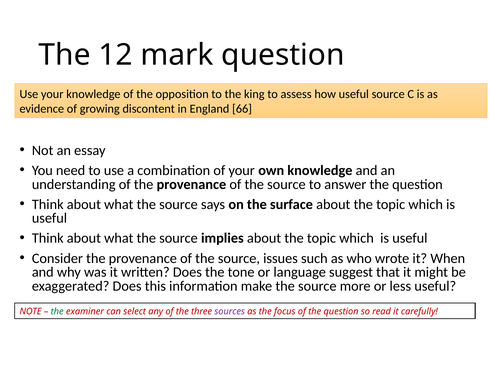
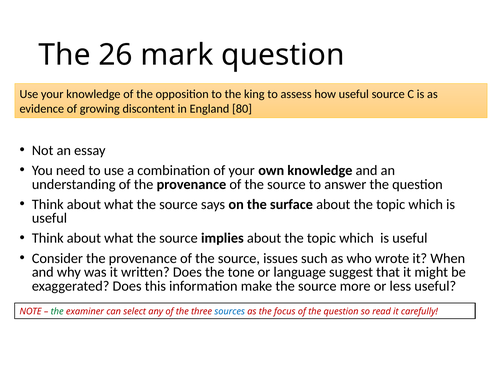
12: 12 -> 26 (115, 55)
66: 66 -> 80 (242, 109)
sources colour: purple -> blue (230, 311)
